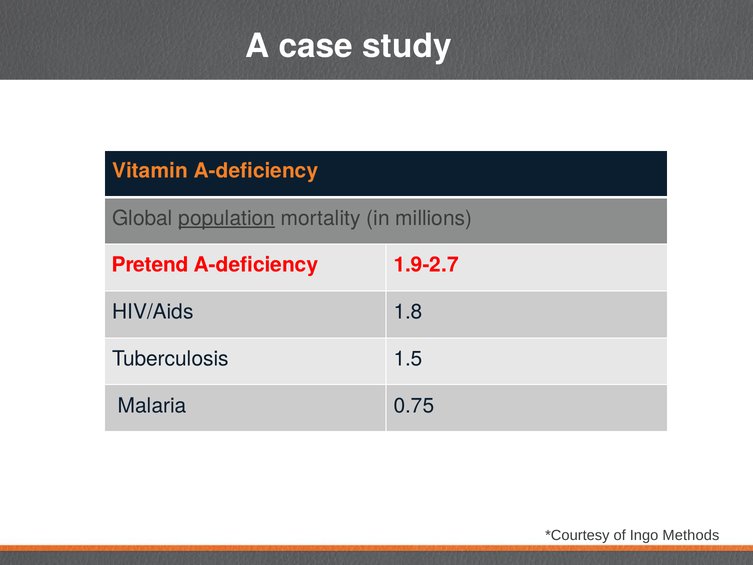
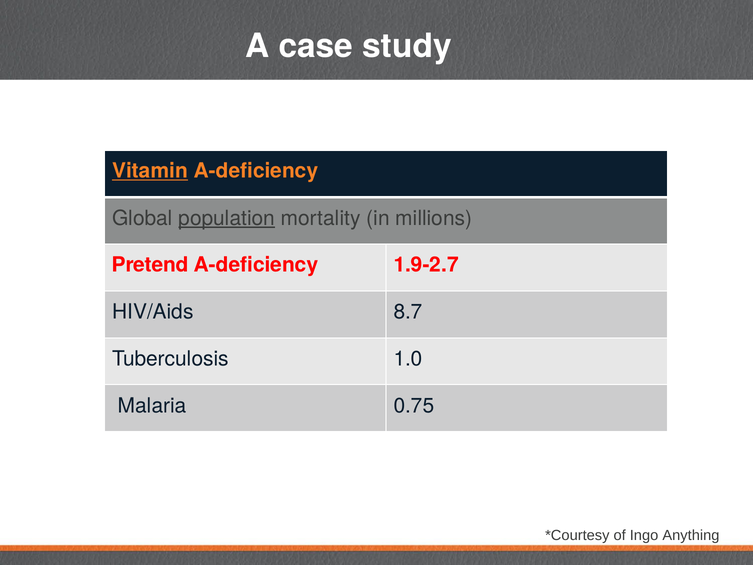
Vitamin underline: none -> present (150, 171)
1.8: 1.8 -> 8.7 (408, 312)
1.5: 1.5 -> 1.0 (408, 359)
Methods: Methods -> Anything (691, 535)
